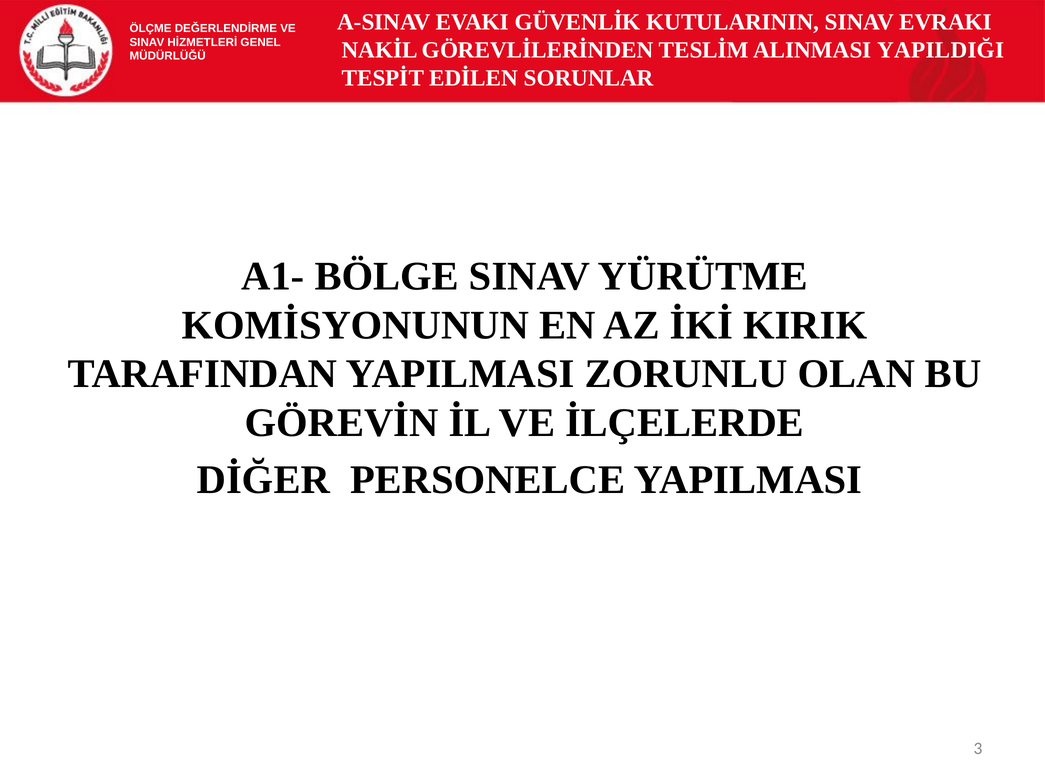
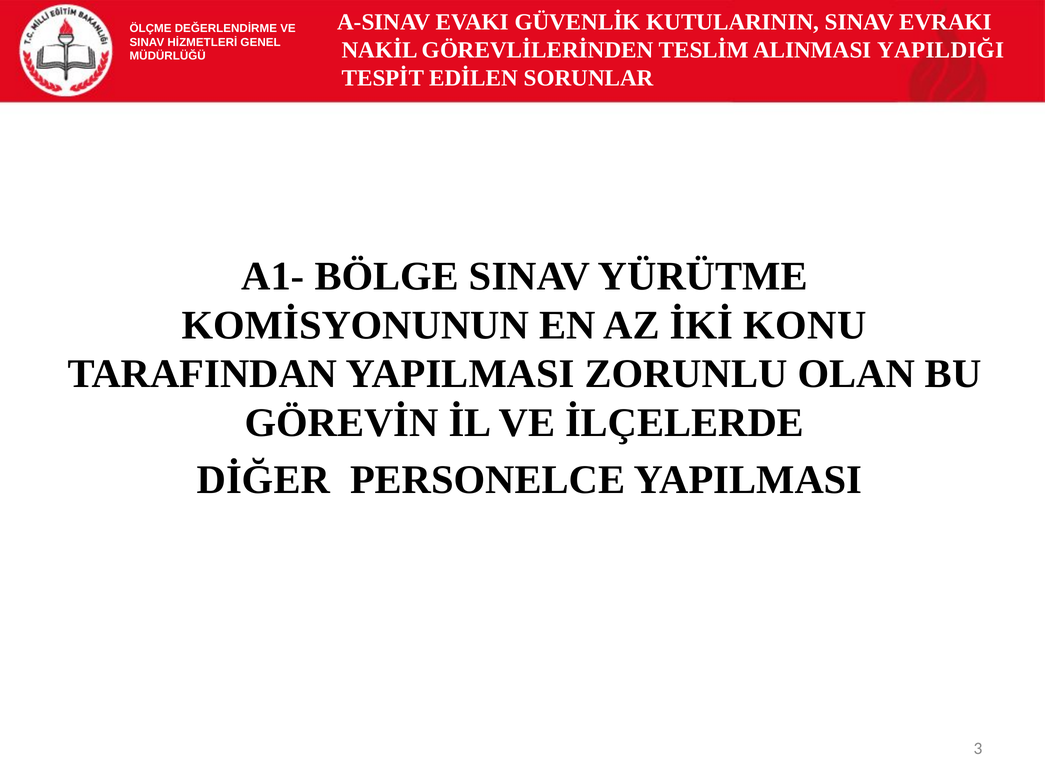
KIRIK: KIRIK -> KONU (805, 325)
